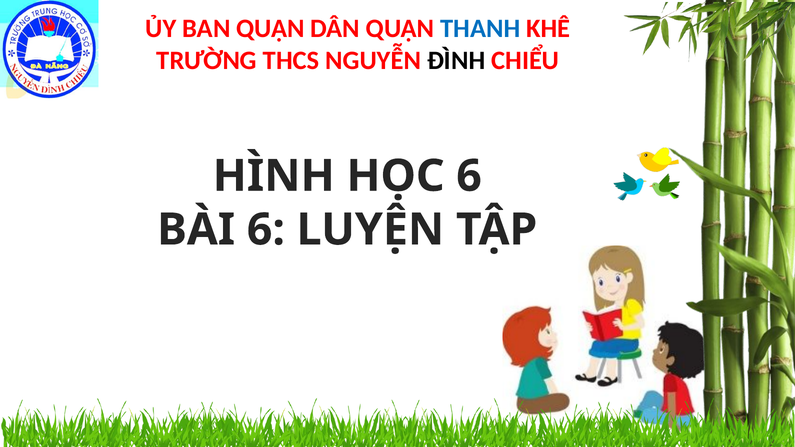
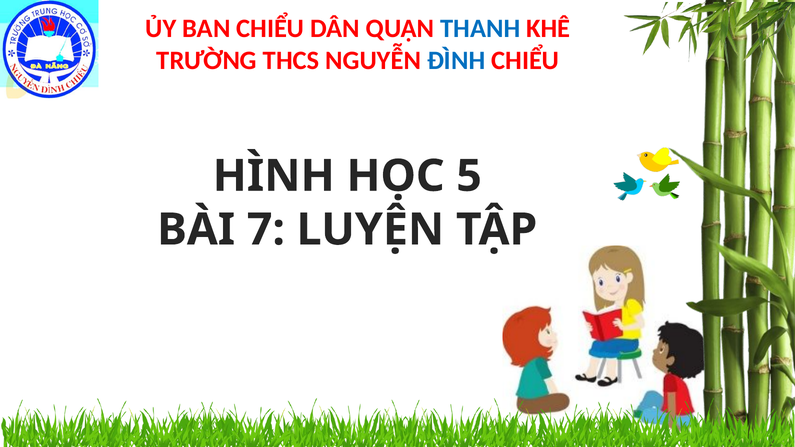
BAN QUẬN: QUẬN -> CHIỂU (270, 29)
ĐÌNH colour: black -> blue (456, 60)
HỌC 6: 6 -> 5 (469, 176)
BÀI 6: 6 -> 7 (266, 230)
